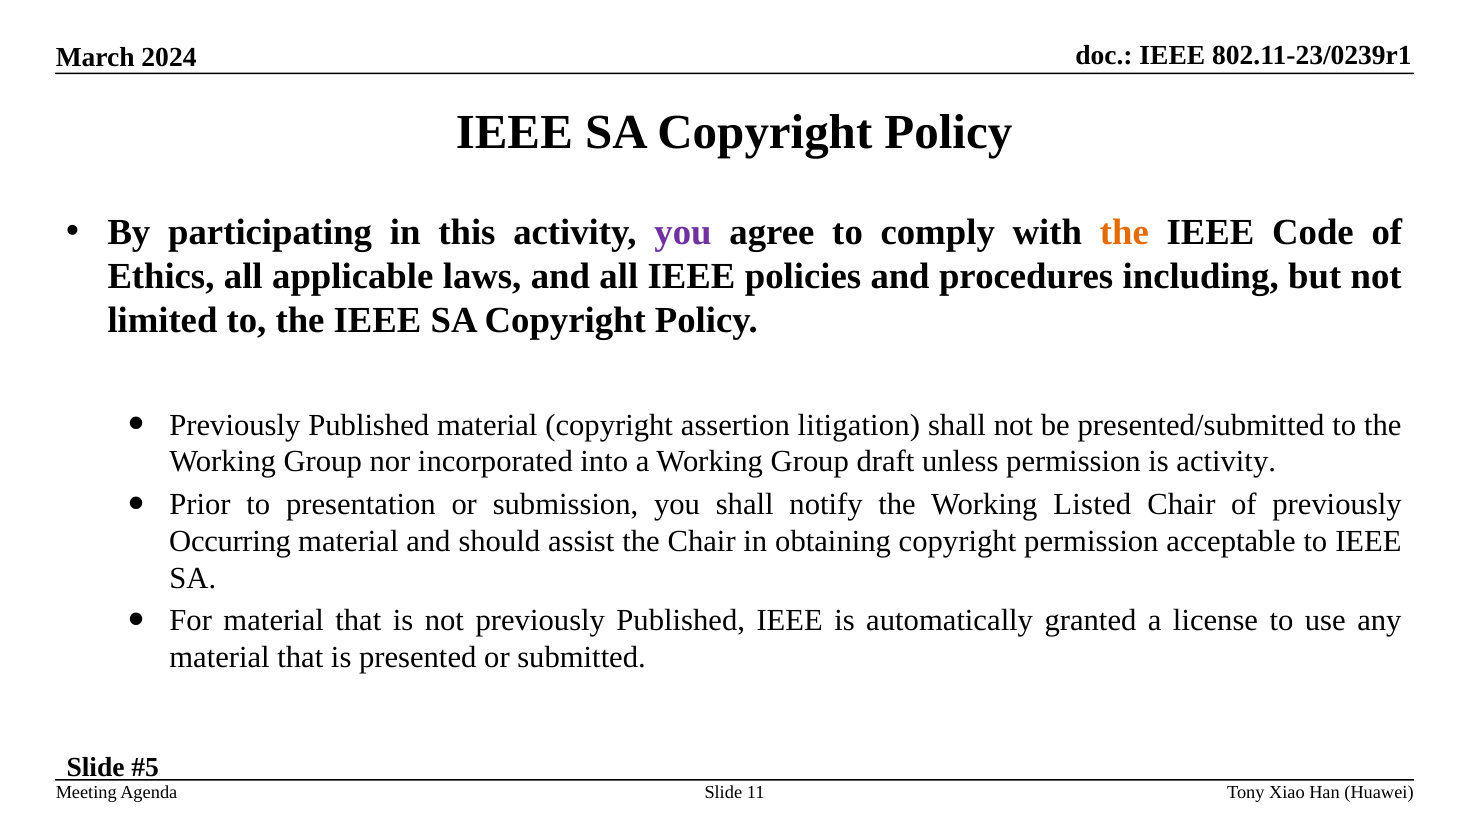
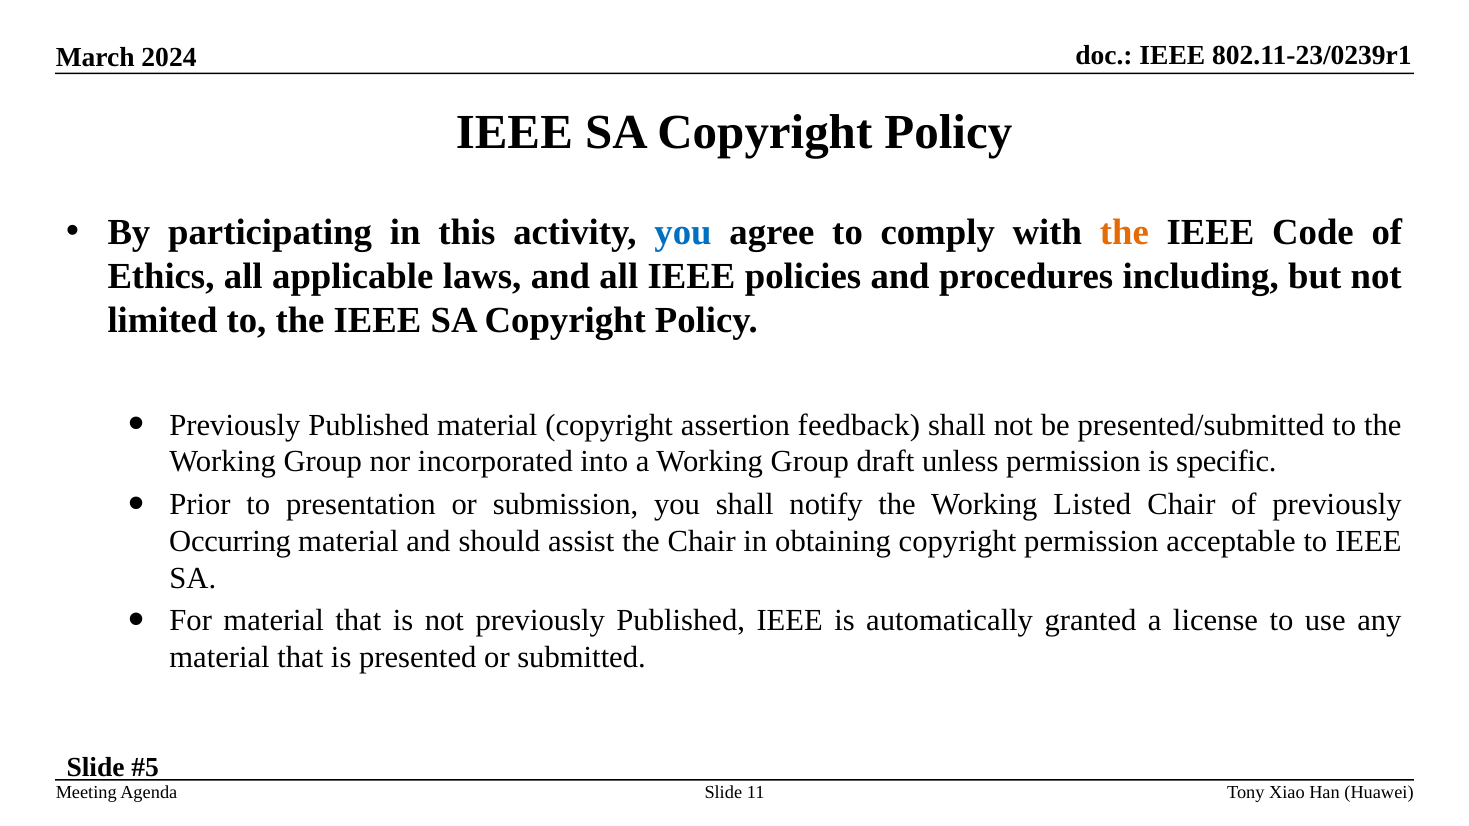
you colour: purple -> blue (683, 232)
litigation: litigation -> feedback (859, 425)
is activity: activity -> specific (1226, 462)
